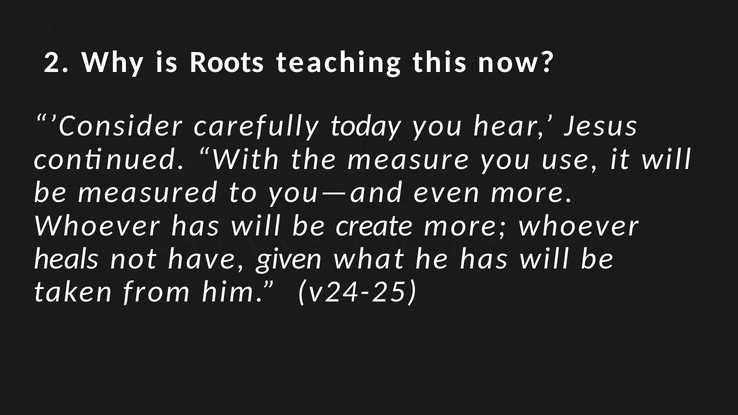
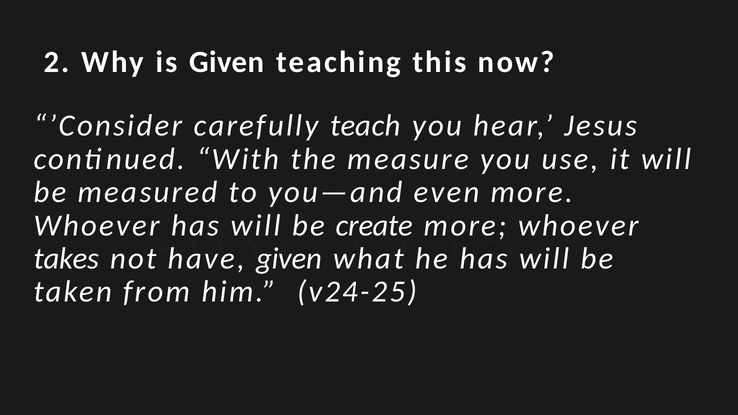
is Roots: Roots -> Given (227, 62)
today: today -> teach (365, 126)
heals: heals -> takes (66, 259)
